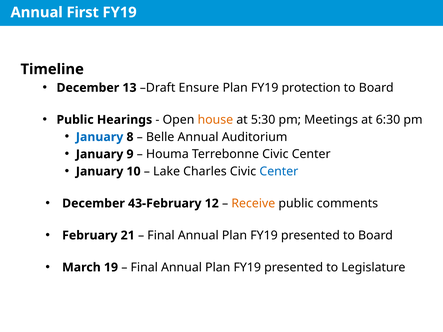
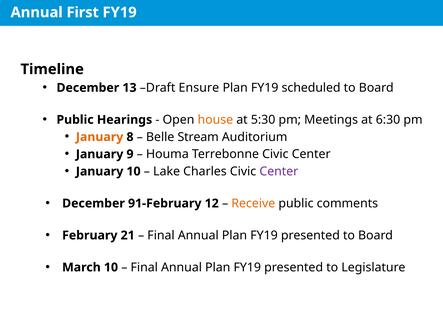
protection: protection -> scheduled (311, 88)
January colour: blue -> orange (100, 137)
Belle Annual: Annual -> Stream (198, 137)
Center colour: blue -> purple (279, 172)
43-February: 43-February -> 91-February (165, 204)
March 19: 19 -> 10 (111, 268)
